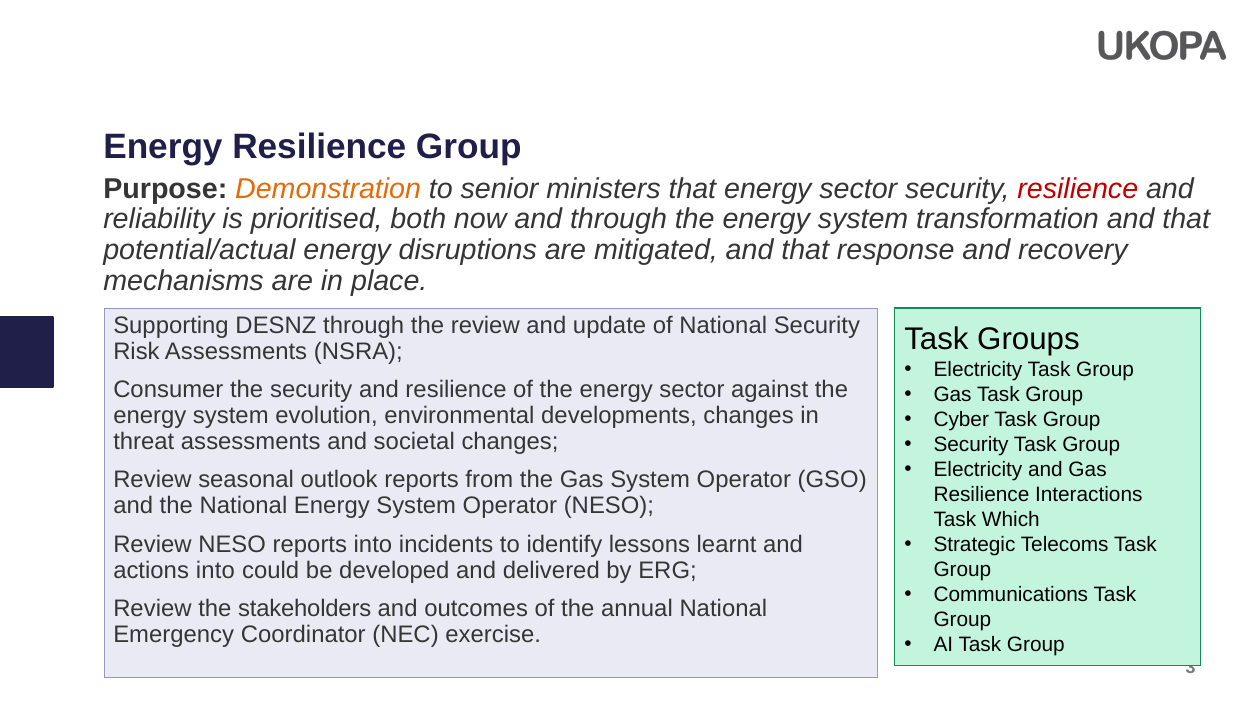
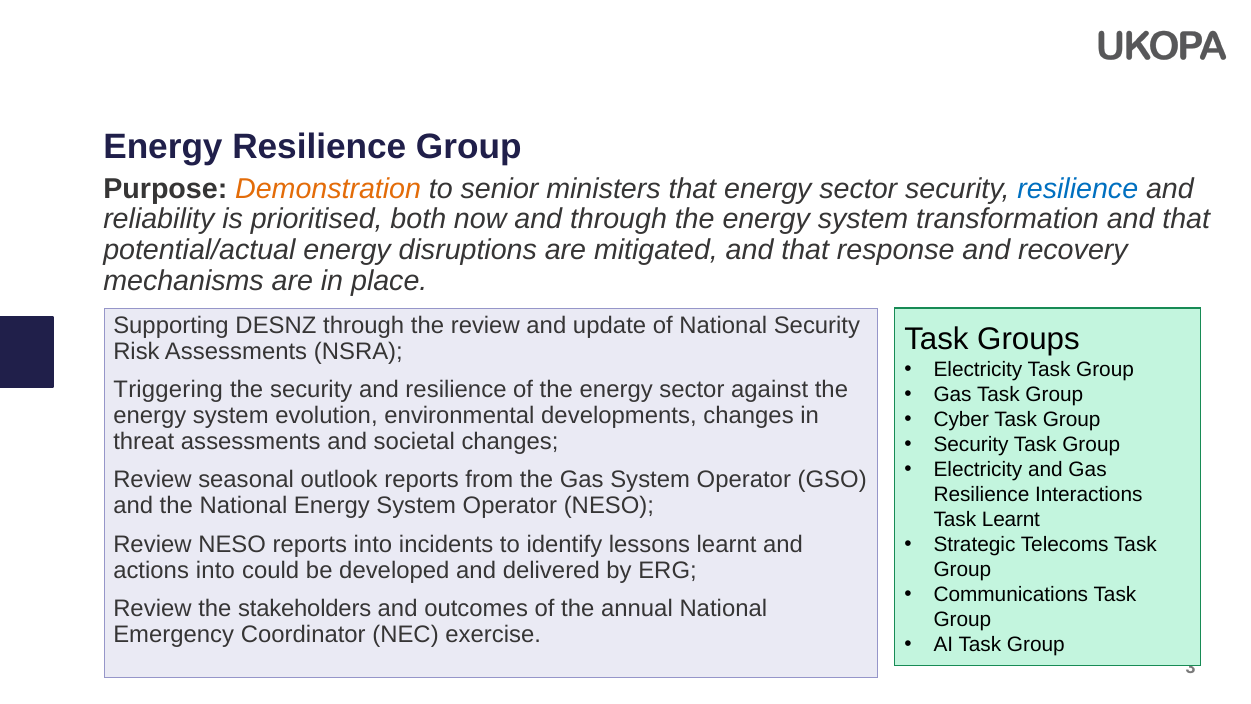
resilience colour: red -> blue (1078, 188)
Consumer: Consumer -> Triggering (168, 390)
Task Which: Which -> Learnt (1011, 519)
